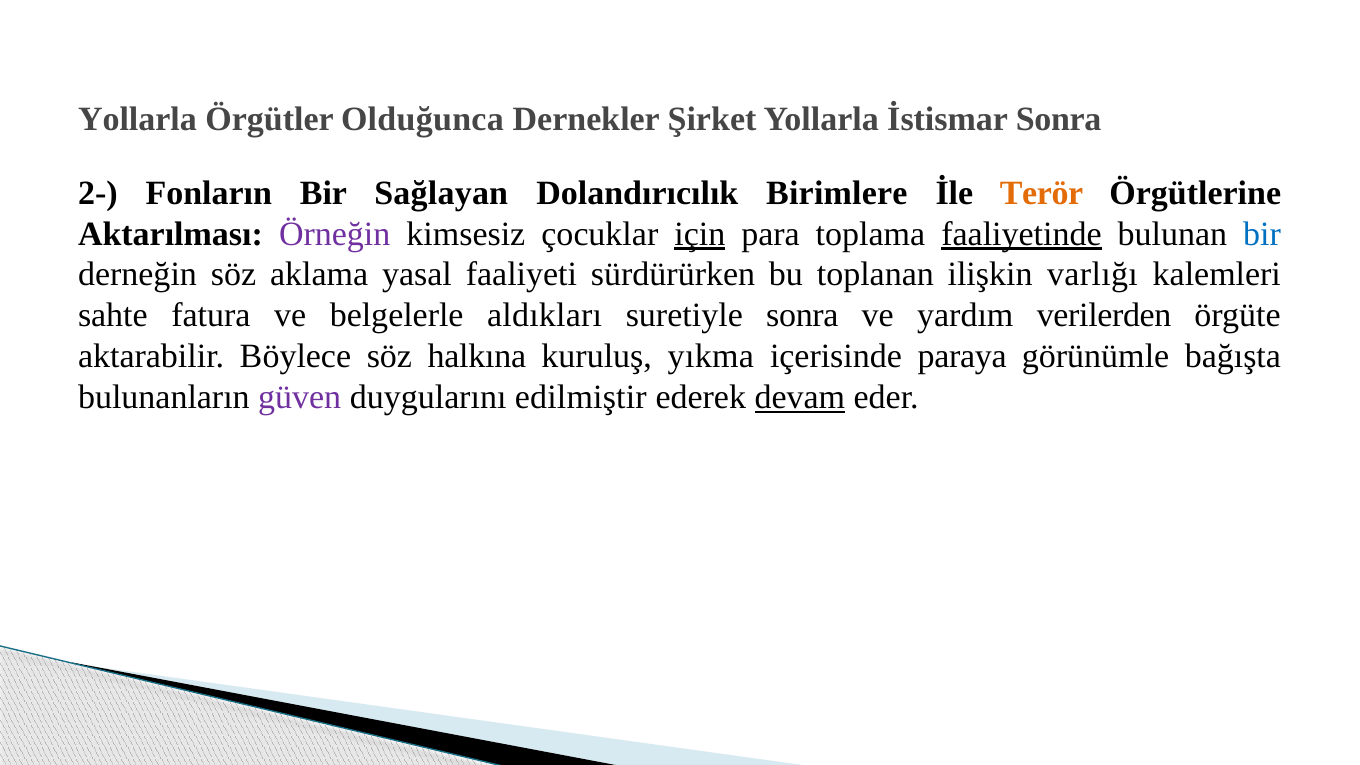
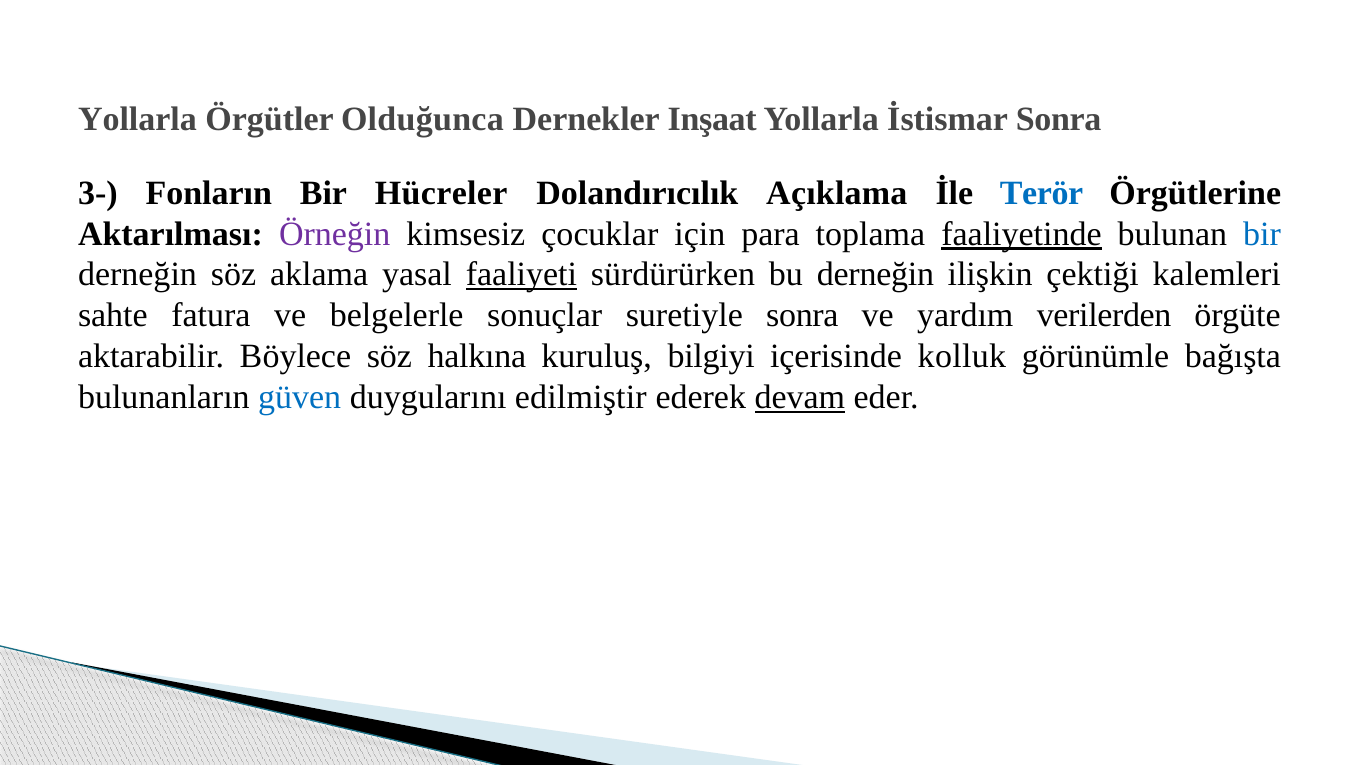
Şirket: Şirket -> Inşaat (712, 120)
2-: 2- -> 3- (98, 193)
Sağlayan: Sağlayan -> Hücreler (441, 193)
Birimlere: Birimlere -> Açıklama (837, 193)
Terör colour: orange -> blue (1042, 193)
için underline: present -> none (700, 234)
faaliyeti underline: none -> present (521, 275)
bu toplanan: toplanan -> derneğin (875, 275)
varlığı: varlığı -> çektiği (1093, 275)
aldıkları: aldıkları -> sonuçlar (545, 315)
yıkma: yıkma -> bilgiyi (711, 356)
paraya: paraya -> kolluk (962, 356)
güven colour: purple -> blue (300, 397)
